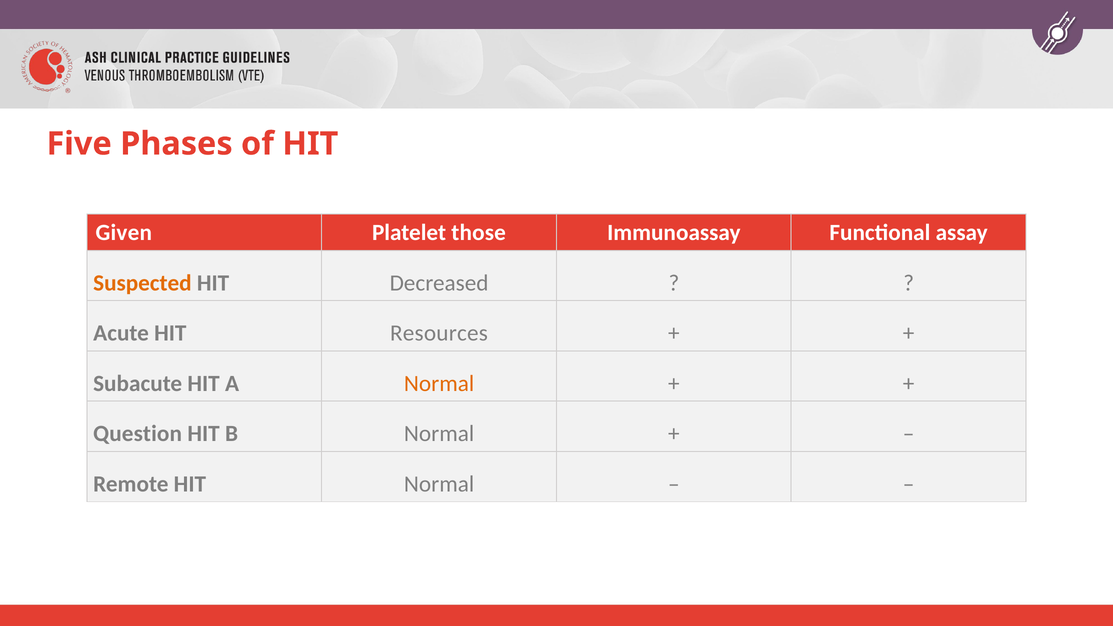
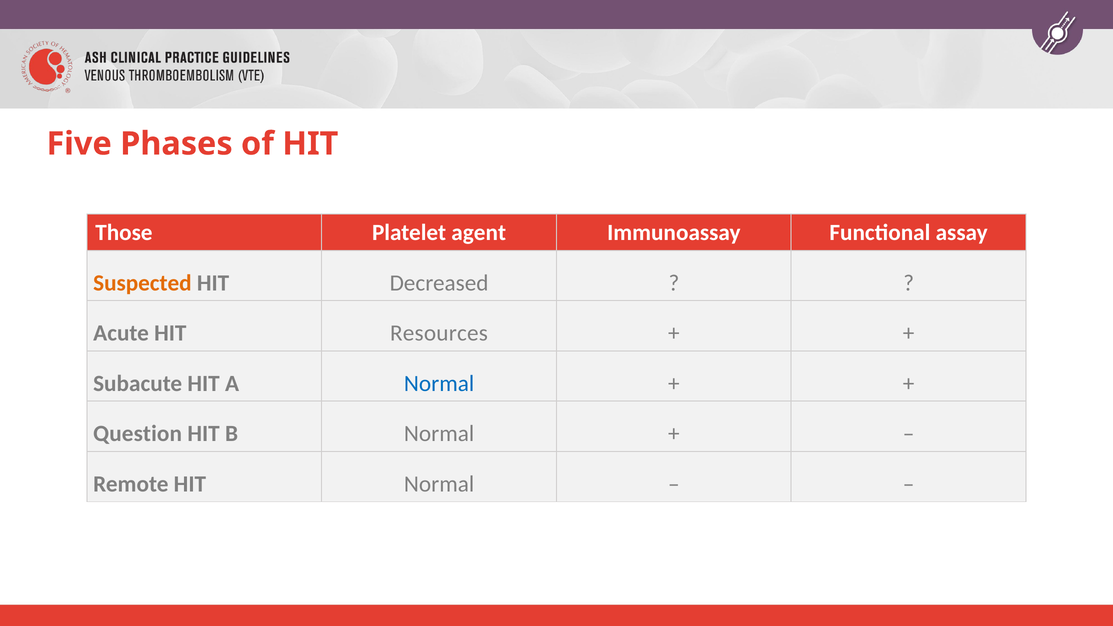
Given: Given -> Those (124, 233)
those: those -> agent (479, 233)
Normal colour: orange -> blue (439, 383)
